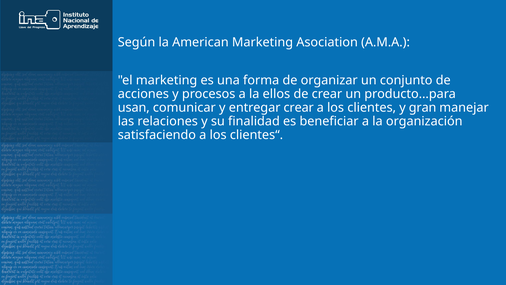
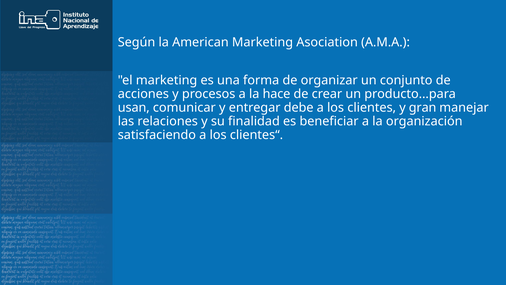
ellos: ellos -> hace (277, 94)
entregar crear: crear -> debe (299, 107)
